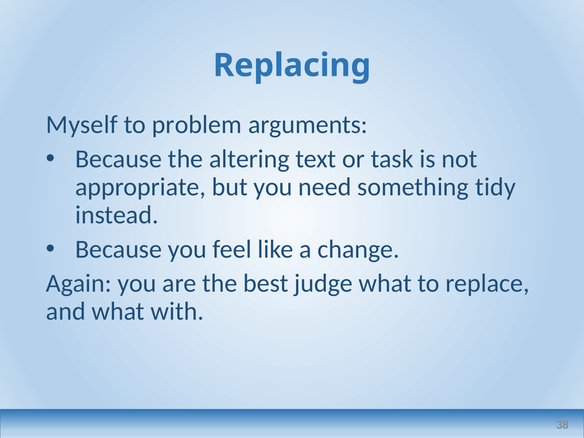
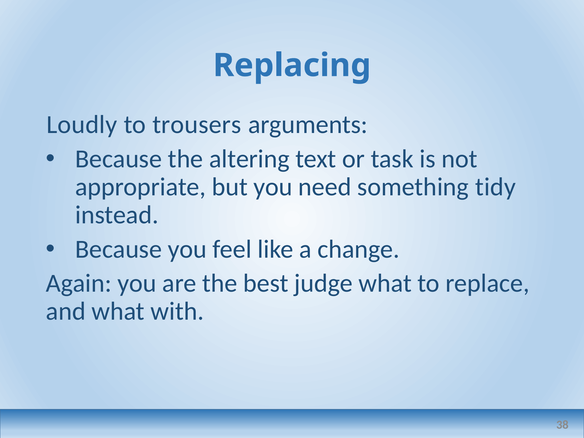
Myself: Myself -> Loudly (82, 125)
problem: problem -> trousers (197, 125)
